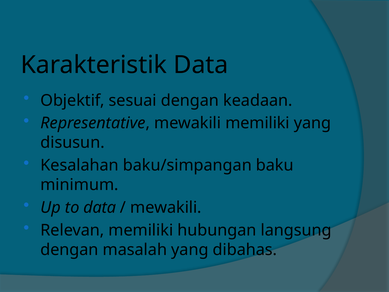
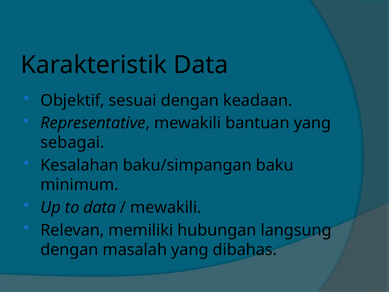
mewakili memiliki: memiliki -> bantuan (257, 123)
disusun: disusun -> sebagai (72, 142)
